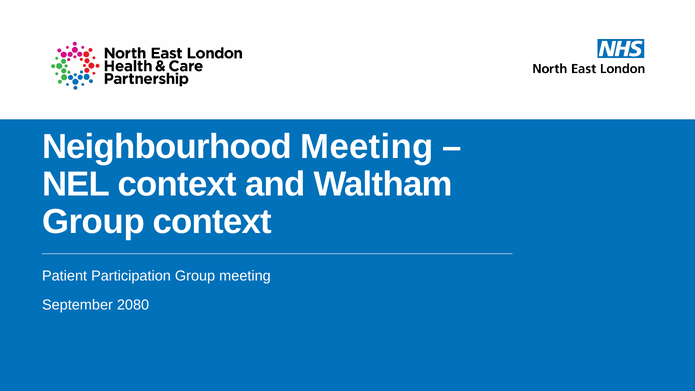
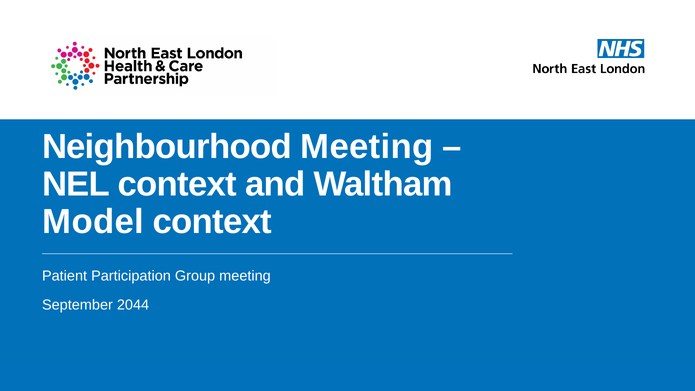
Group: Group -> Model (93, 222)
2080: 2080 -> 2044 (133, 305)
